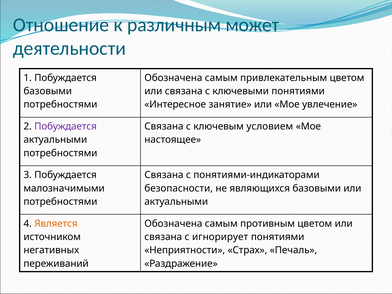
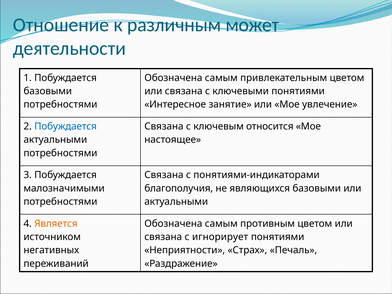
Побуждается colour: purple -> blue (66, 126)
условием: условием -> относится (270, 126)
безопасности: безопасности -> благополучия (179, 188)
